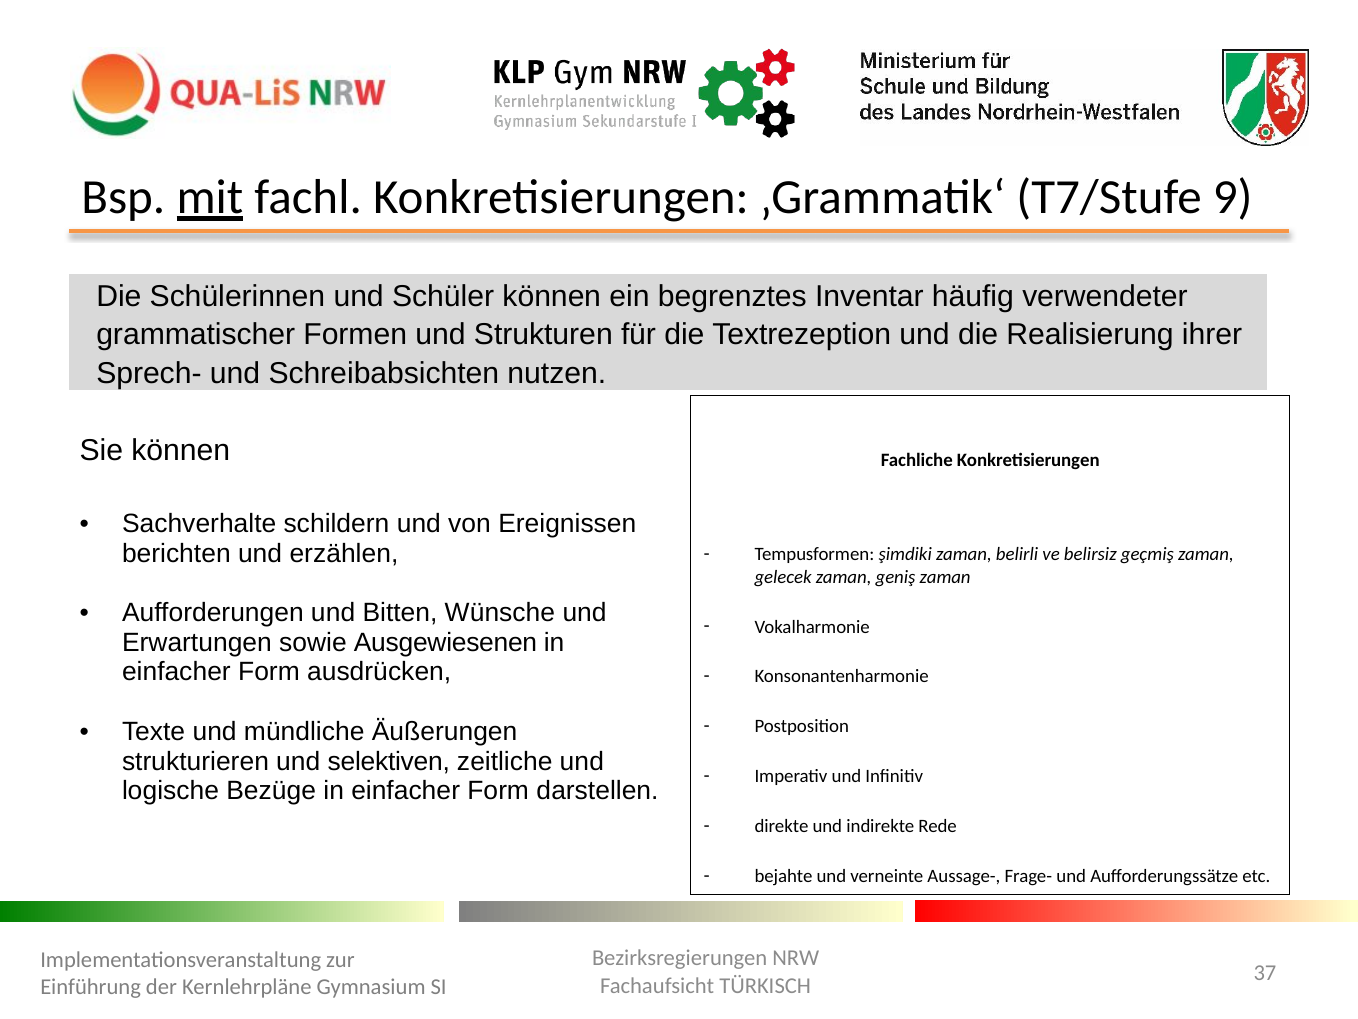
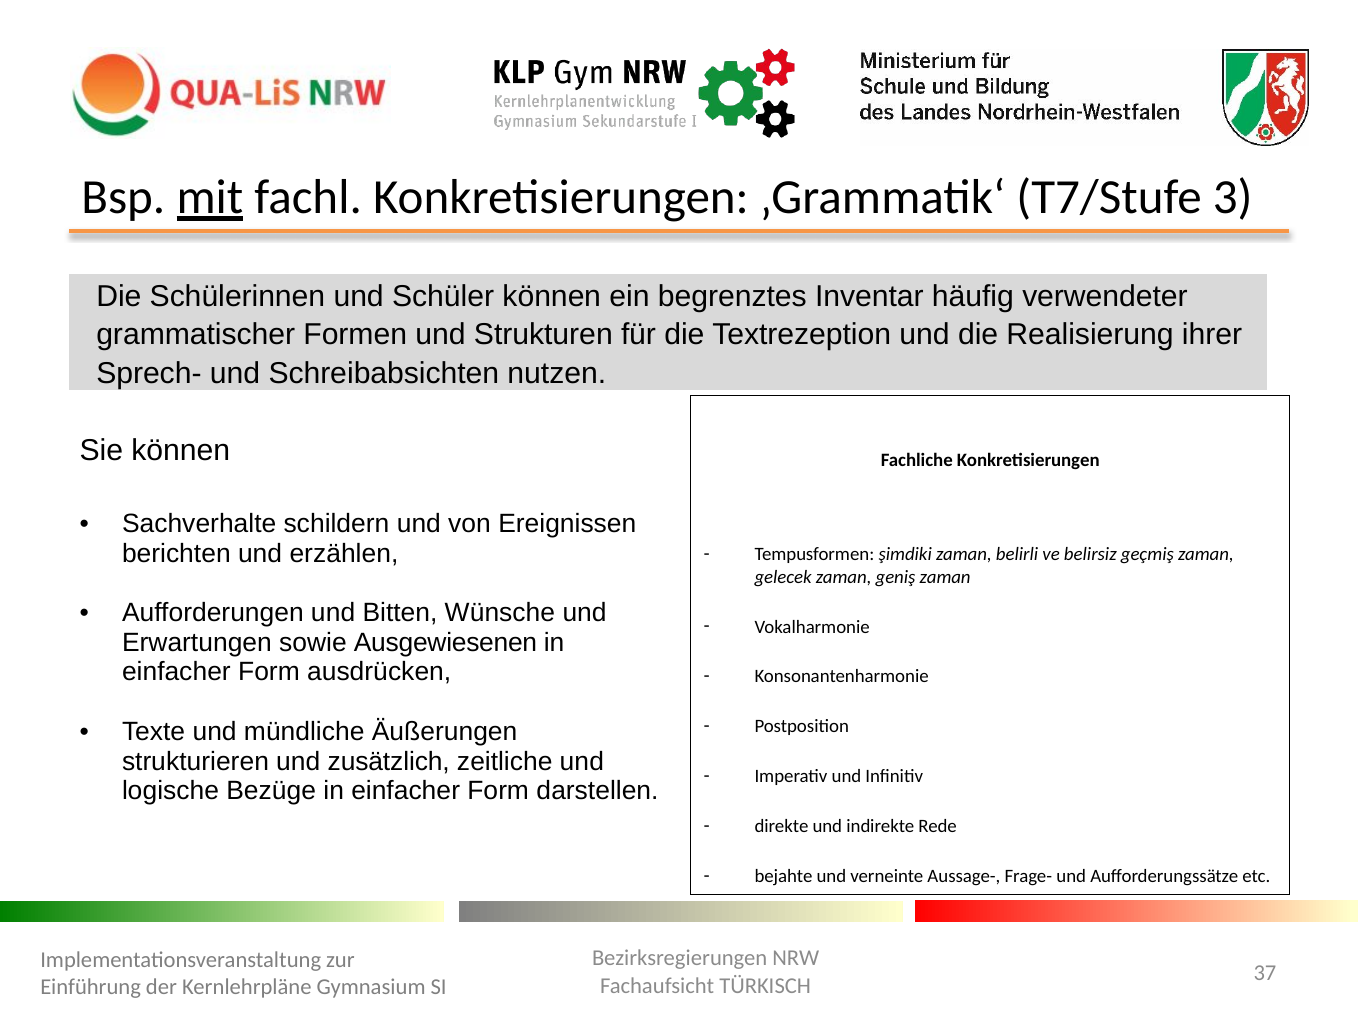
9: 9 -> 3 (1233, 197)
selektiven: selektiven -> zusätzlich (389, 761)
